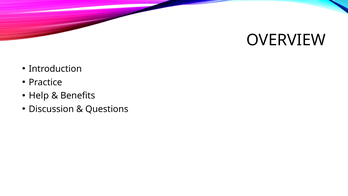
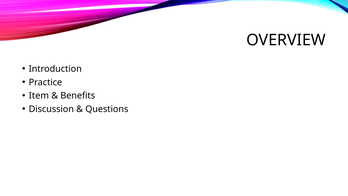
Help: Help -> Item (39, 96)
